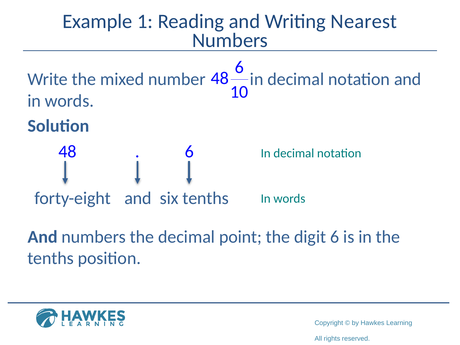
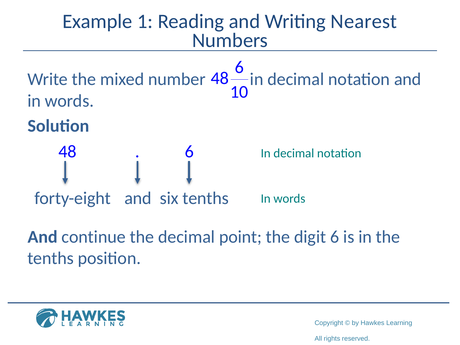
And numbers: numbers -> continue (94, 237)
